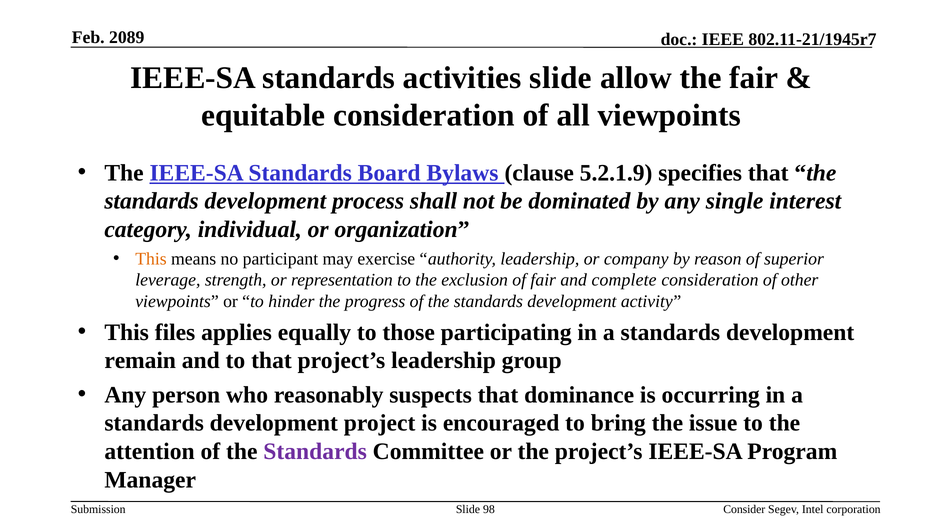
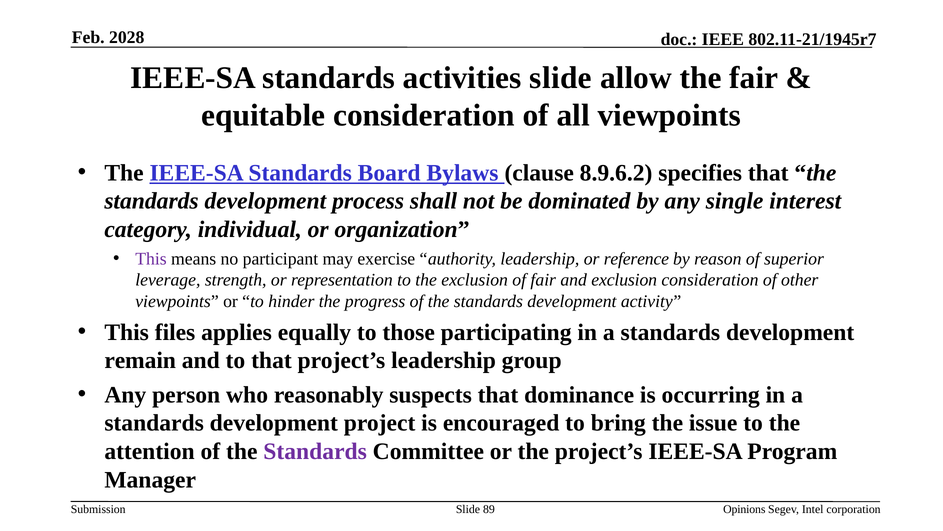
2089: 2089 -> 2028 (127, 37)
5.2.1.9: 5.2.1.9 -> 8.9.6.2 (616, 173)
This colour: orange -> purple (151, 258)
company: company -> reference (636, 258)
and complete: complete -> exclusion (624, 280)
98: 98 -> 89 (489, 509)
Consider: Consider -> Opinions (744, 509)
